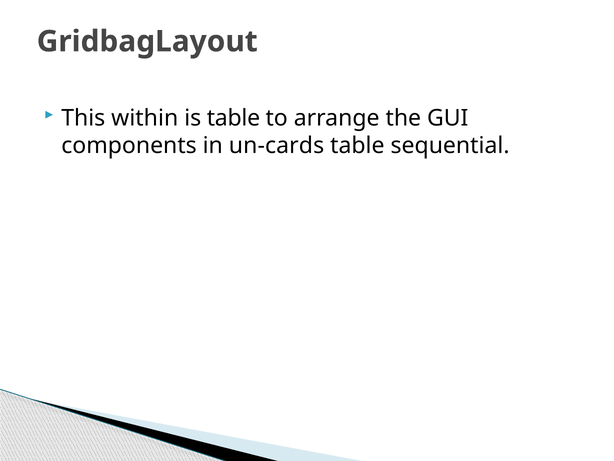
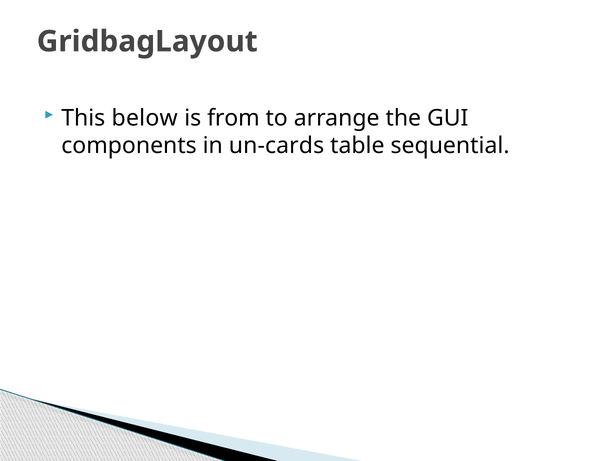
within: within -> below (145, 118)
is table: table -> from (233, 118)
